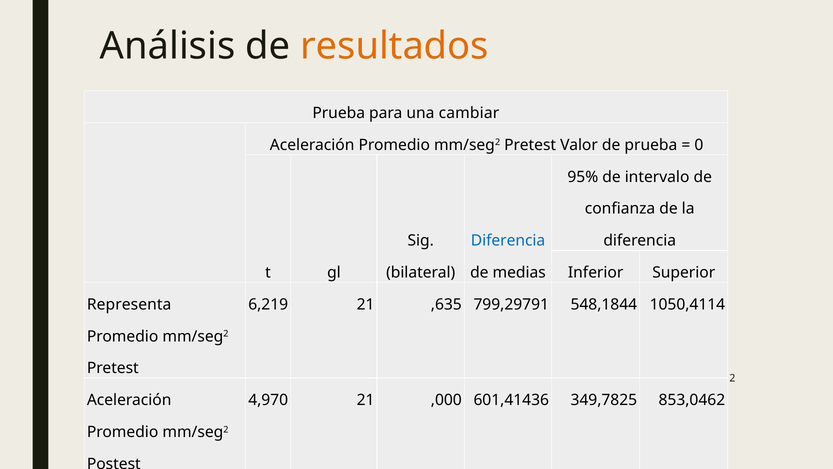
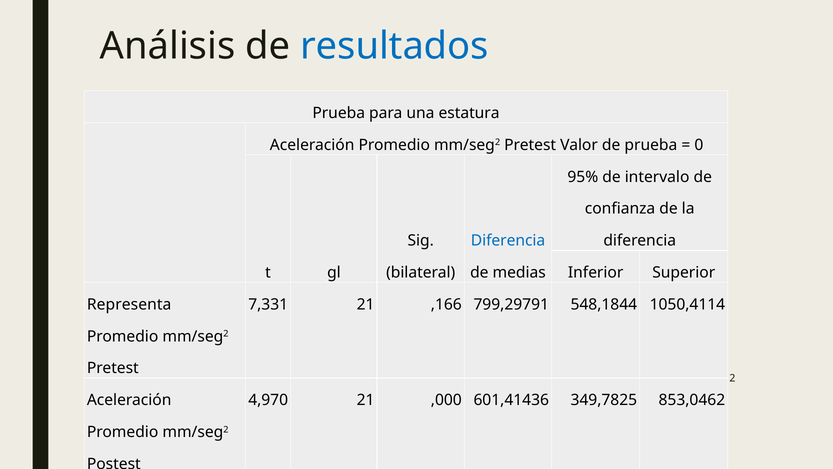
resultados colour: orange -> blue (394, 46)
cambiar: cambiar -> estatura (469, 113)
6,219: 6,219 -> 7,331 (268, 304)
,635: ,635 -> ,166 (446, 304)
